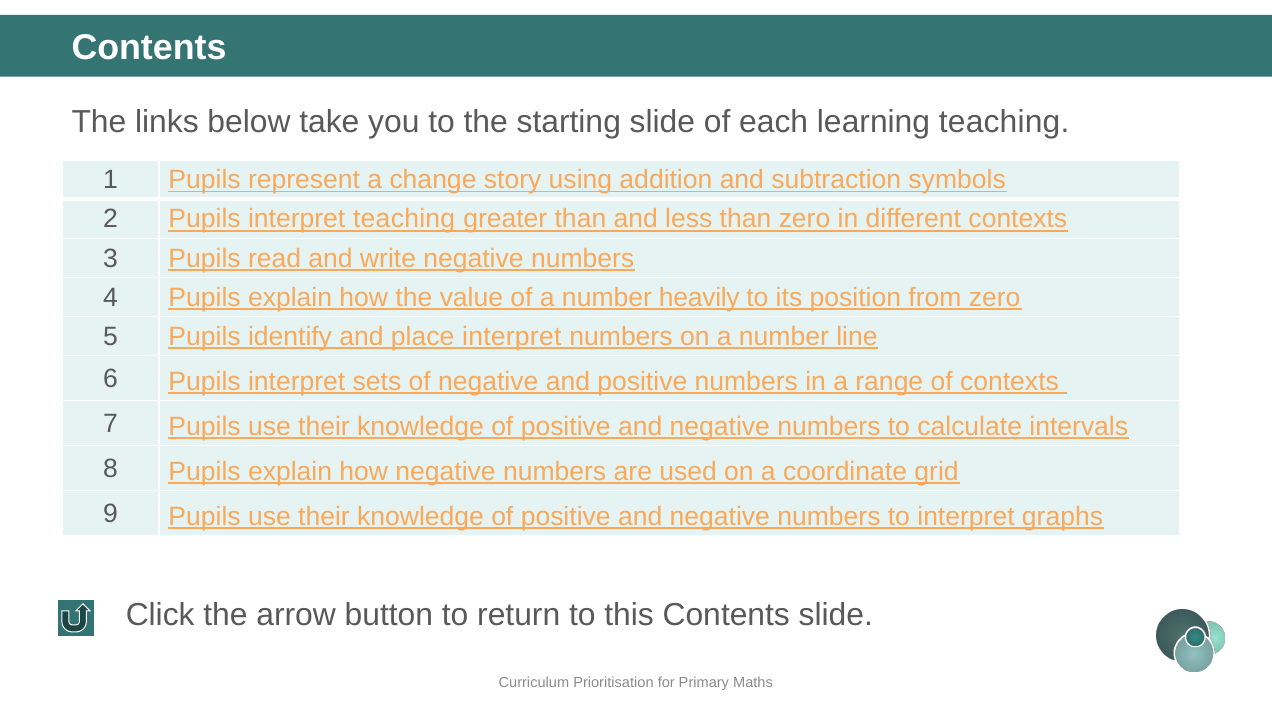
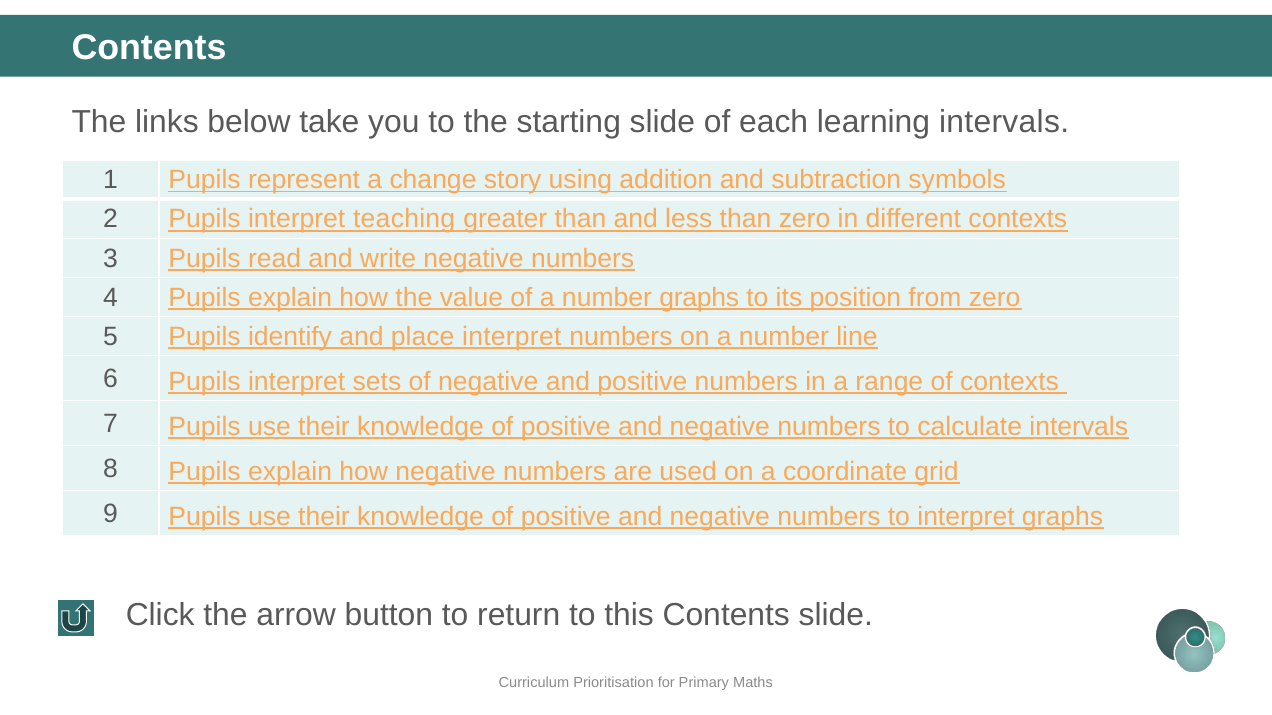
learning teaching: teaching -> intervals (1004, 122)
number heavily: heavily -> graphs (699, 298)
